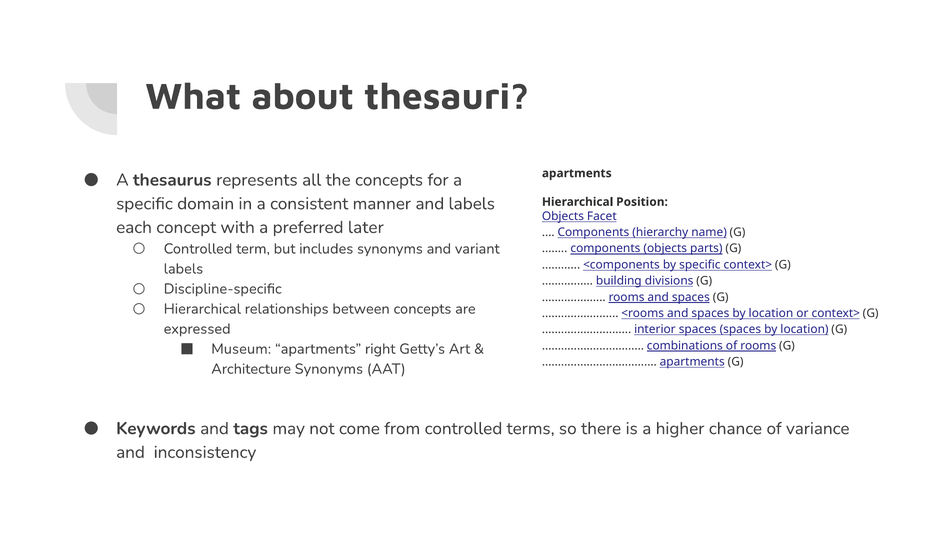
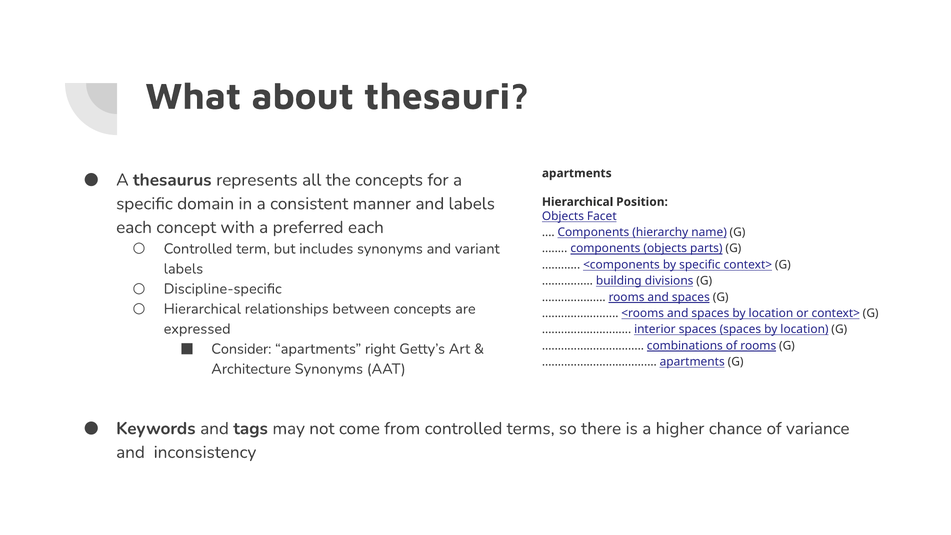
preferred later: later -> each (366, 227)
Museum: Museum -> Consider (241, 349)
